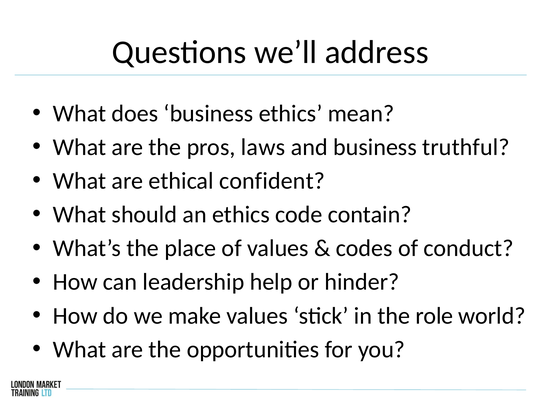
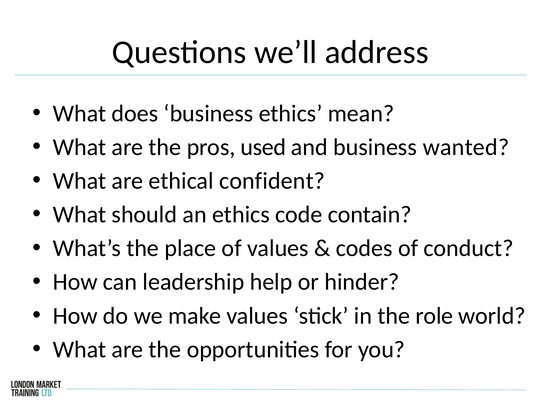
laws: laws -> used (263, 147)
truthful: truthful -> wanted (466, 147)
